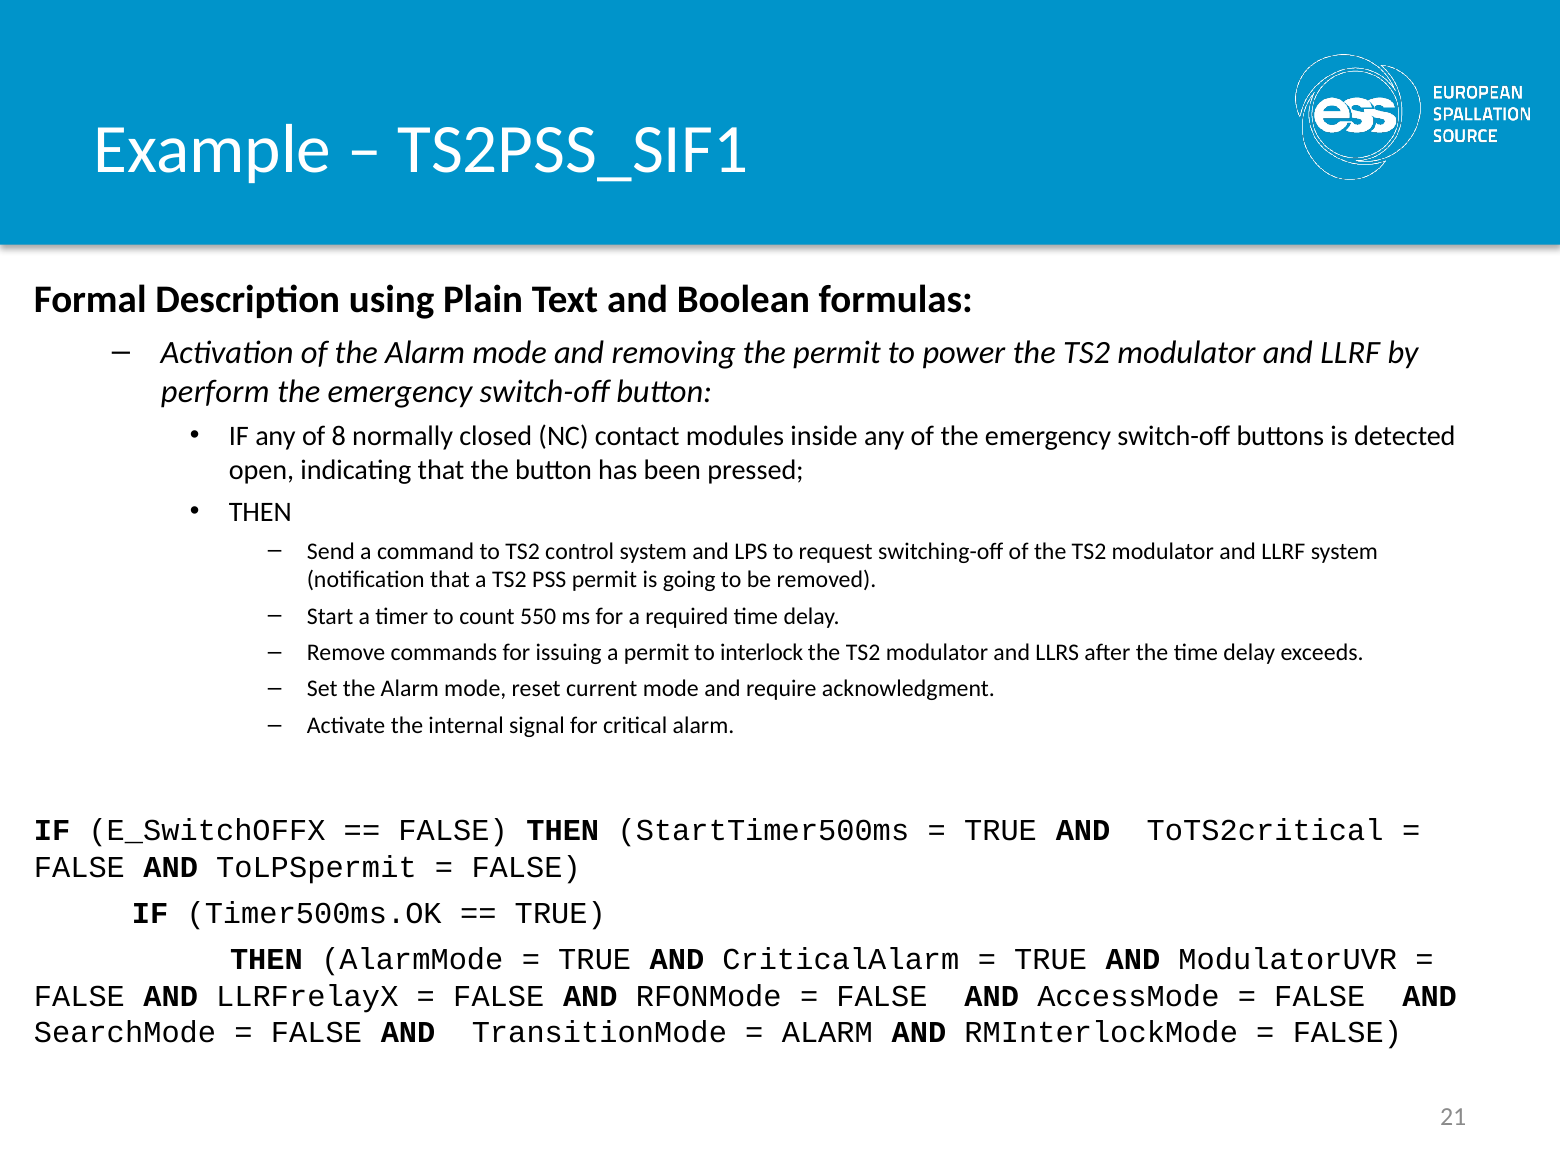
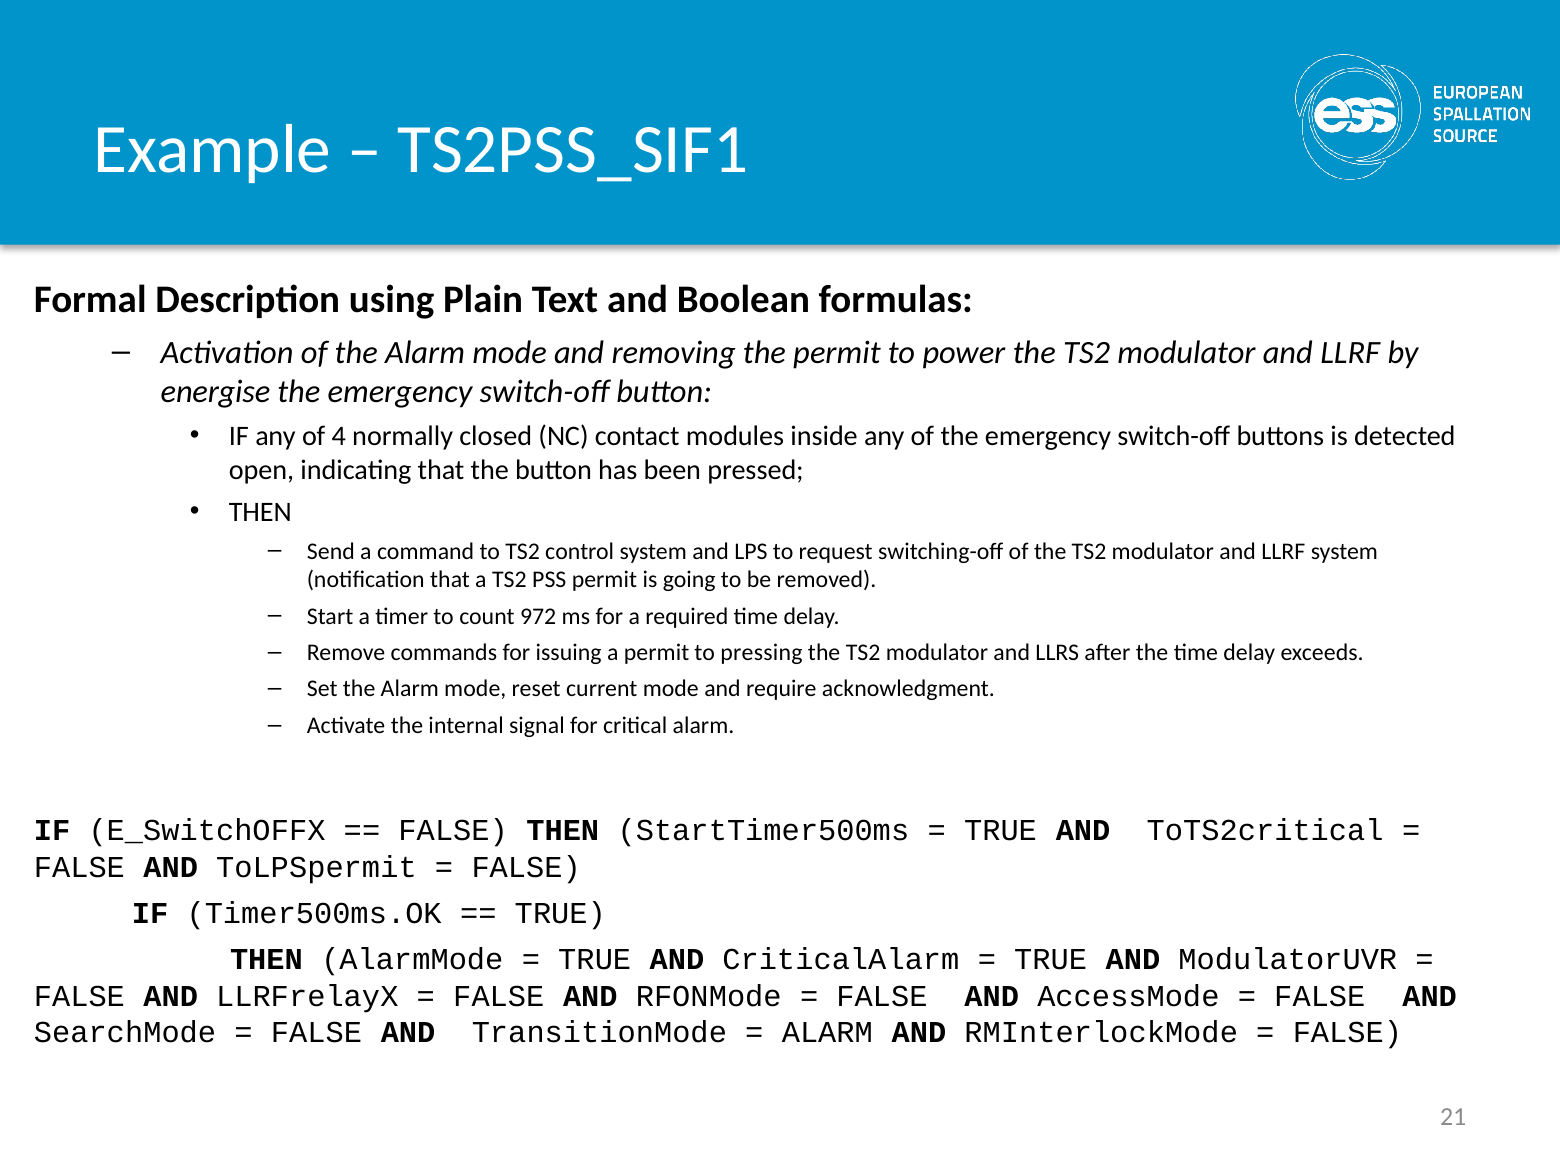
perform: perform -> energise (216, 391)
8: 8 -> 4 (339, 436)
550: 550 -> 972 (538, 616)
interlock: interlock -> pressing (761, 653)
